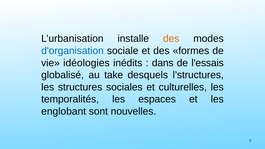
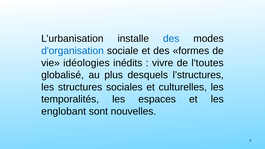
des colour: orange -> blue (171, 39)
dans: dans -> vivre (163, 63)
l'essais: l'essais -> l'toutes (208, 63)
take: take -> plus (114, 75)
